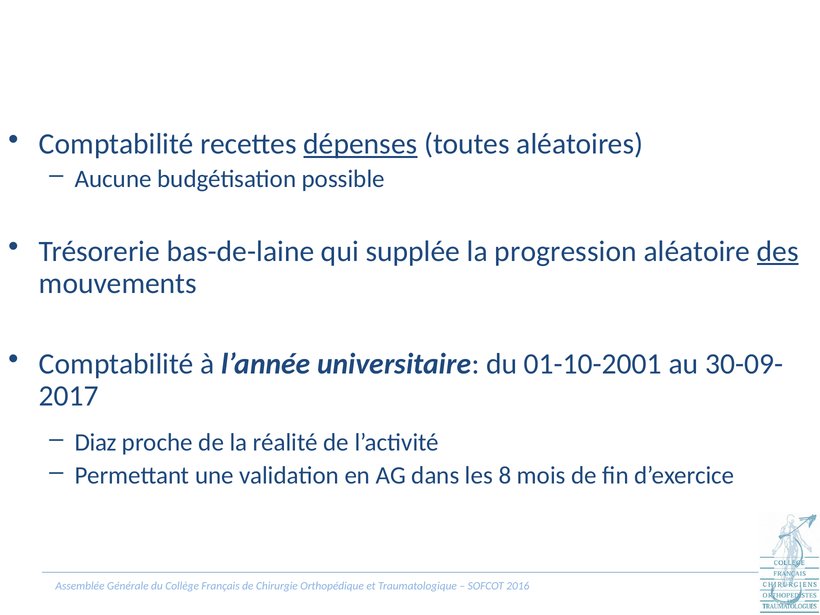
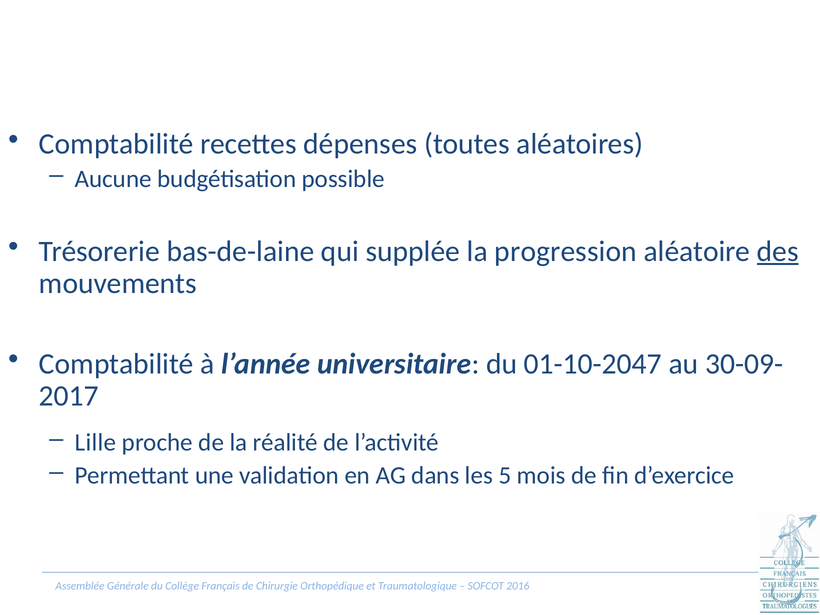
dépenses underline: present -> none (360, 144)
01-10-2001: 01-10-2001 -> 01-10-2047 (593, 364)
Diaz: Diaz -> Lille (95, 443)
8: 8 -> 5 (505, 476)
